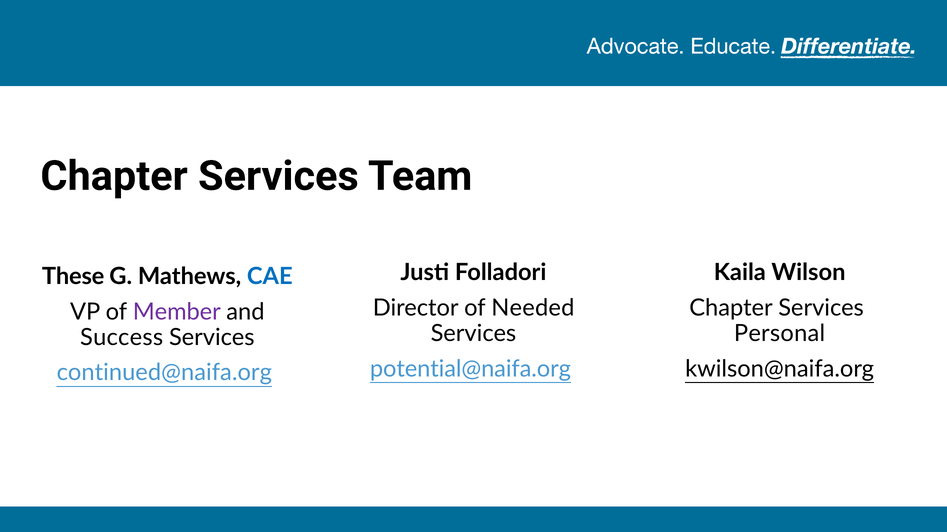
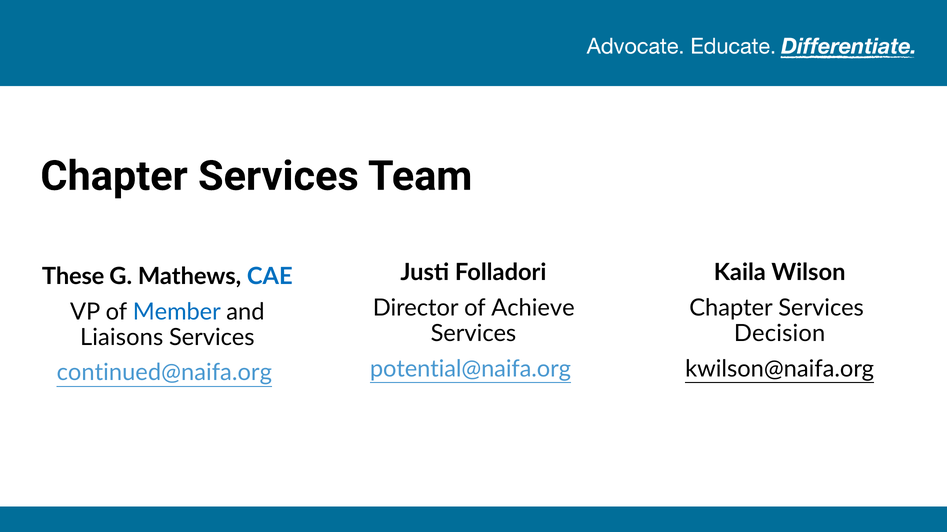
Needed: Needed -> Achieve (533, 308)
Member colour: purple -> blue (177, 312)
Personal: Personal -> Decision (780, 334)
Success: Success -> Liaisons (122, 338)
